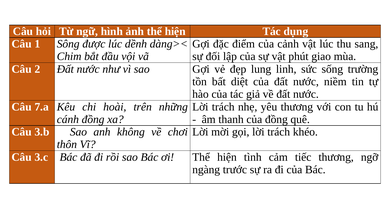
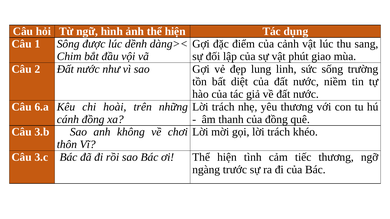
7.a: 7.a -> 6.a (42, 107)
